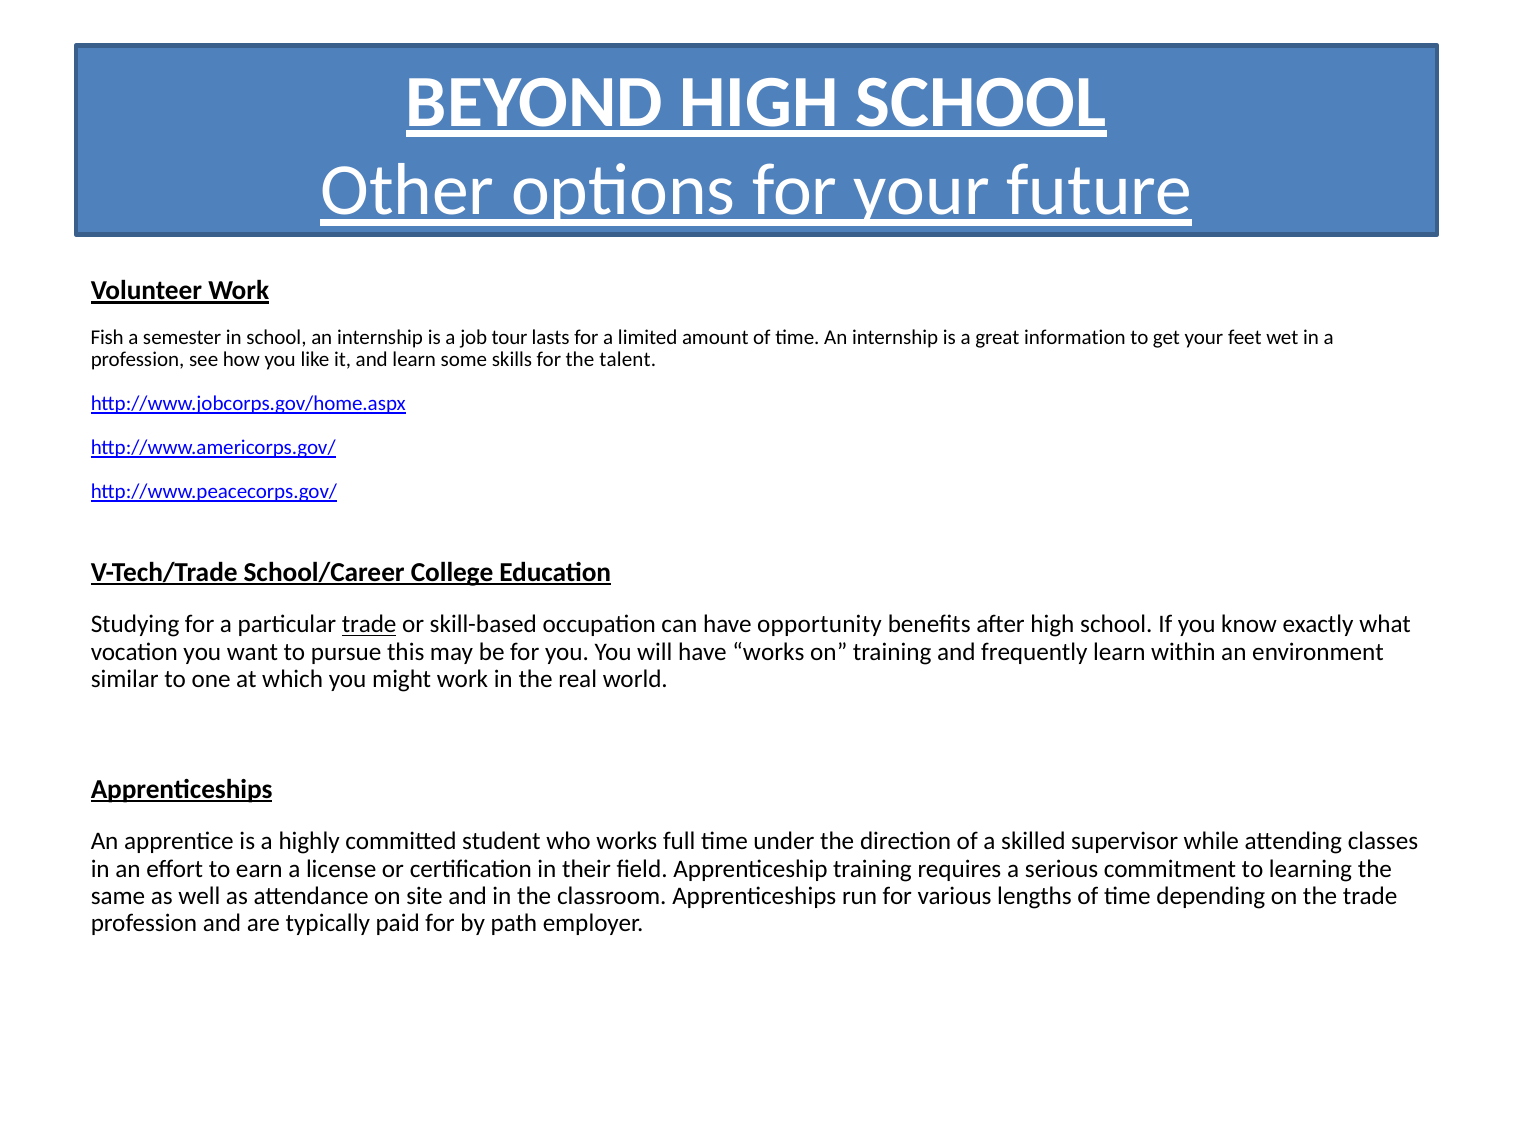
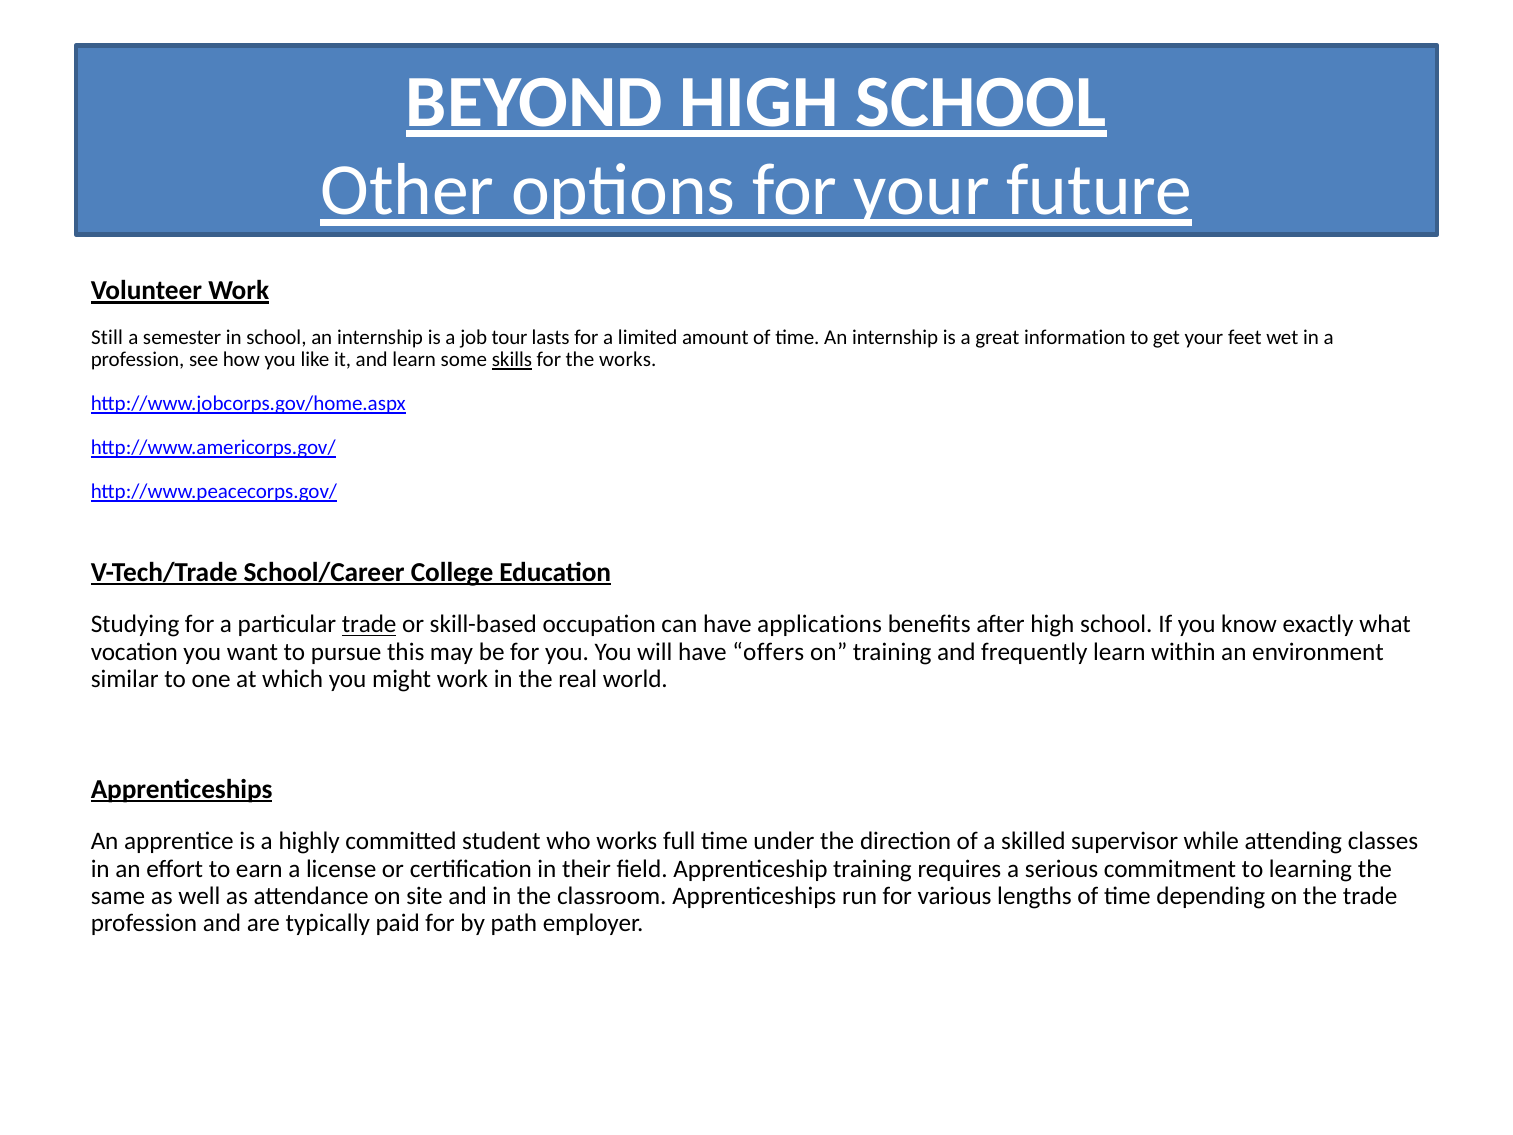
Fish: Fish -> Still (107, 337)
skills underline: none -> present (512, 360)
the talent: talent -> works (628, 360)
opportunity: opportunity -> applications (820, 624)
have works: works -> offers (768, 652)
